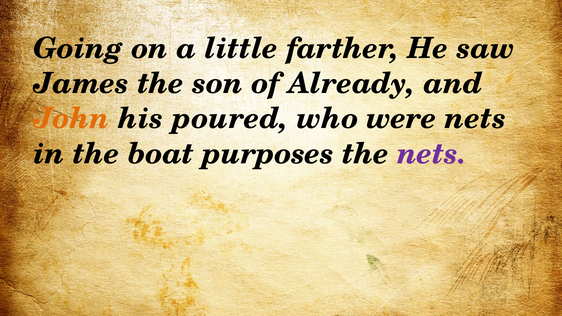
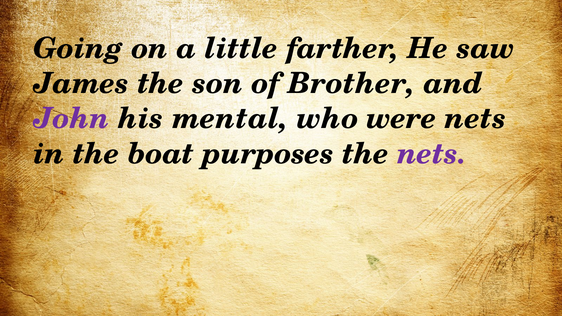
Already: Already -> Brother (351, 84)
John colour: orange -> purple (71, 119)
poured: poured -> mental (230, 119)
